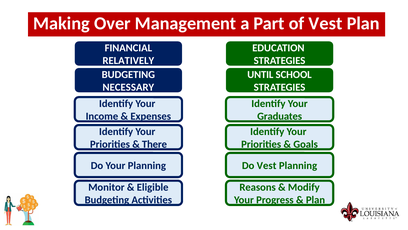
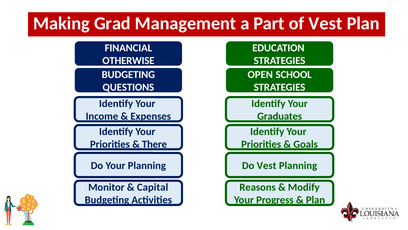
Over: Over -> Grad (112, 23)
RELATIVELY: RELATIVELY -> OTHERWISE (128, 61)
UNTIL: UNTIL -> OPEN (260, 74)
NECESSARY: NECESSARY -> QUESTIONS (128, 87)
Eligible: Eligible -> Capital (153, 187)
